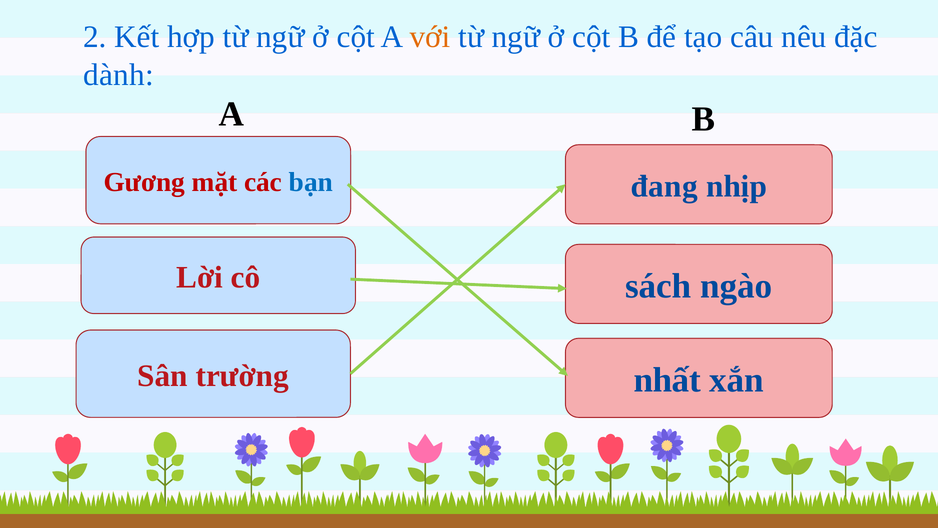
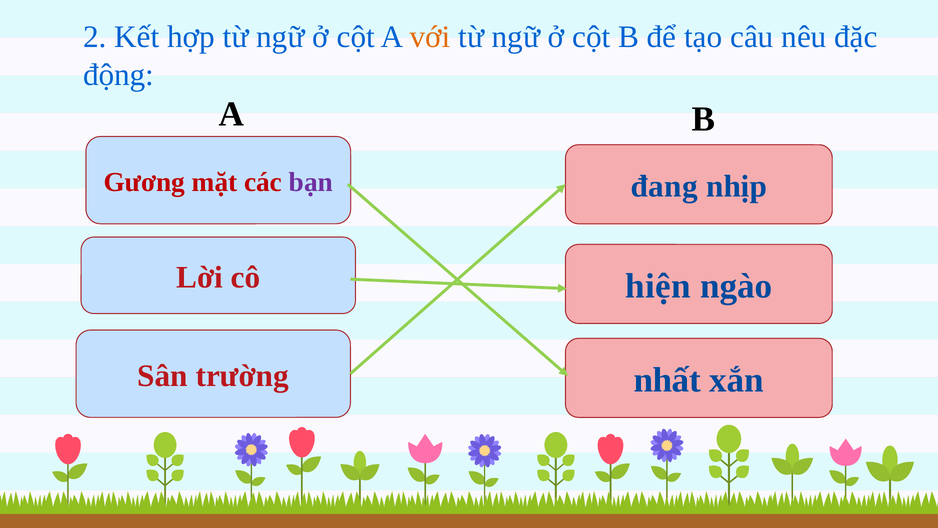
dành: dành -> động (119, 75)
bạn colour: blue -> purple (311, 182)
sách: sách -> hiện (658, 286)
